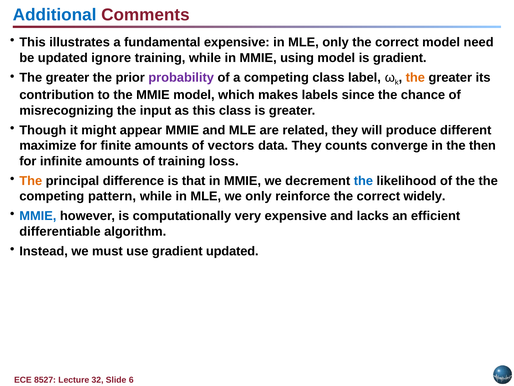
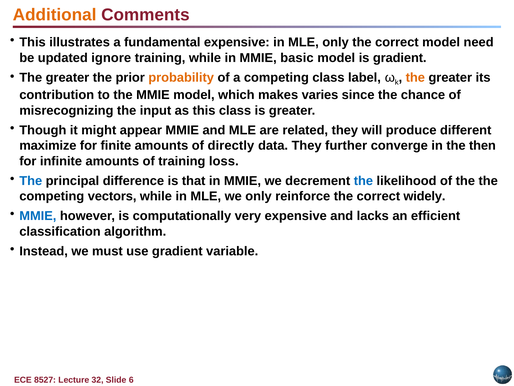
Additional colour: blue -> orange (55, 15)
using: using -> basic (297, 58)
probability colour: purple -> orange (181, 77)
labels: labels -> varies (320, 95)
vectors: vectors -> directly (231, 146)
counts: counts -> further (346, 146)
The colour: orange -> blue (31, 181)
pattern: pattern -> vectors (112, 196)
differentiable: differentiable -> classification (60, 231)
gradient updated: updated -> variable (232, 251)
